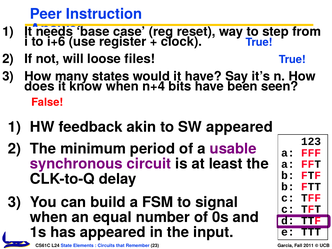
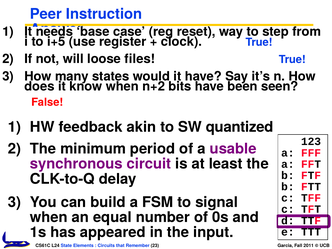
i+6: i+6 -> i+5 (56, 42)
n+4: n+4 -> n+2 (154, 86)
SW appeared: appeared -> quantized (240, 127)
